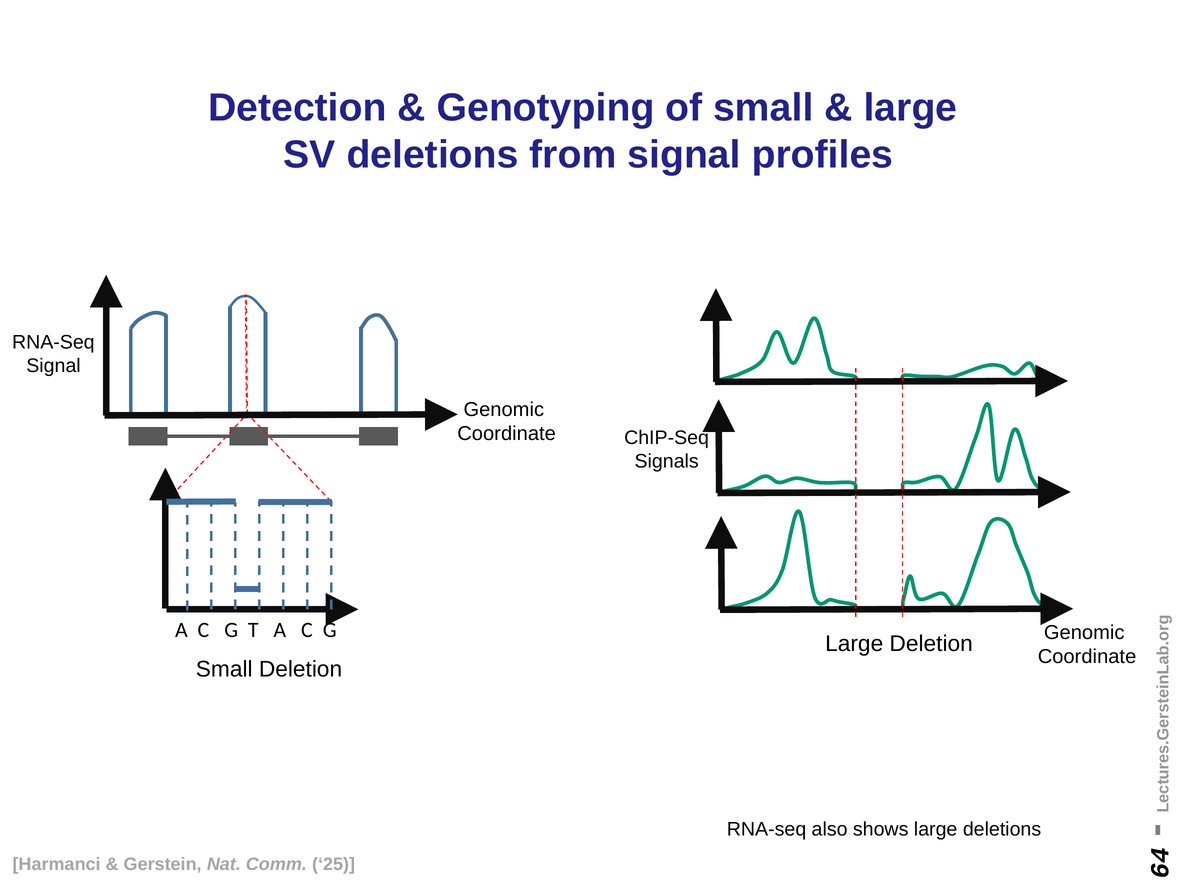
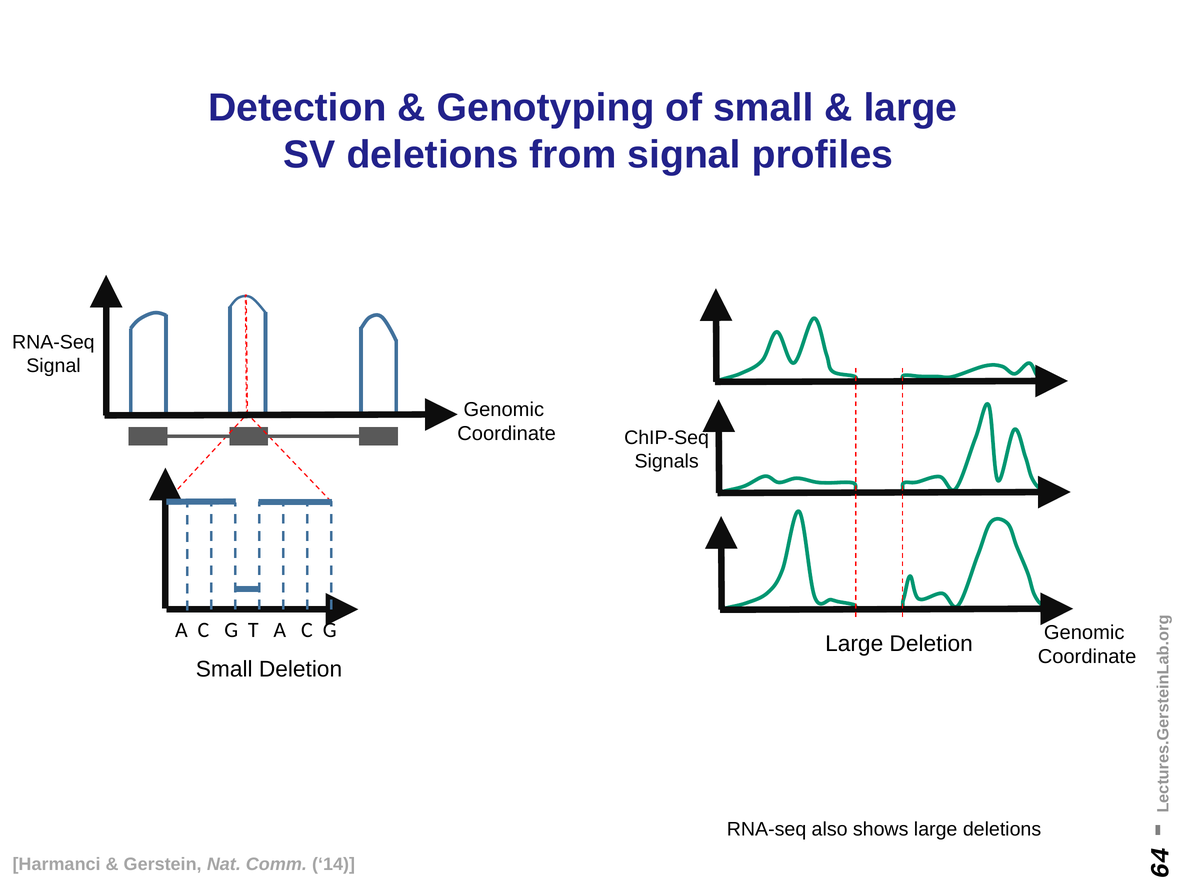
25: 25 -> 14 (334, 865)
